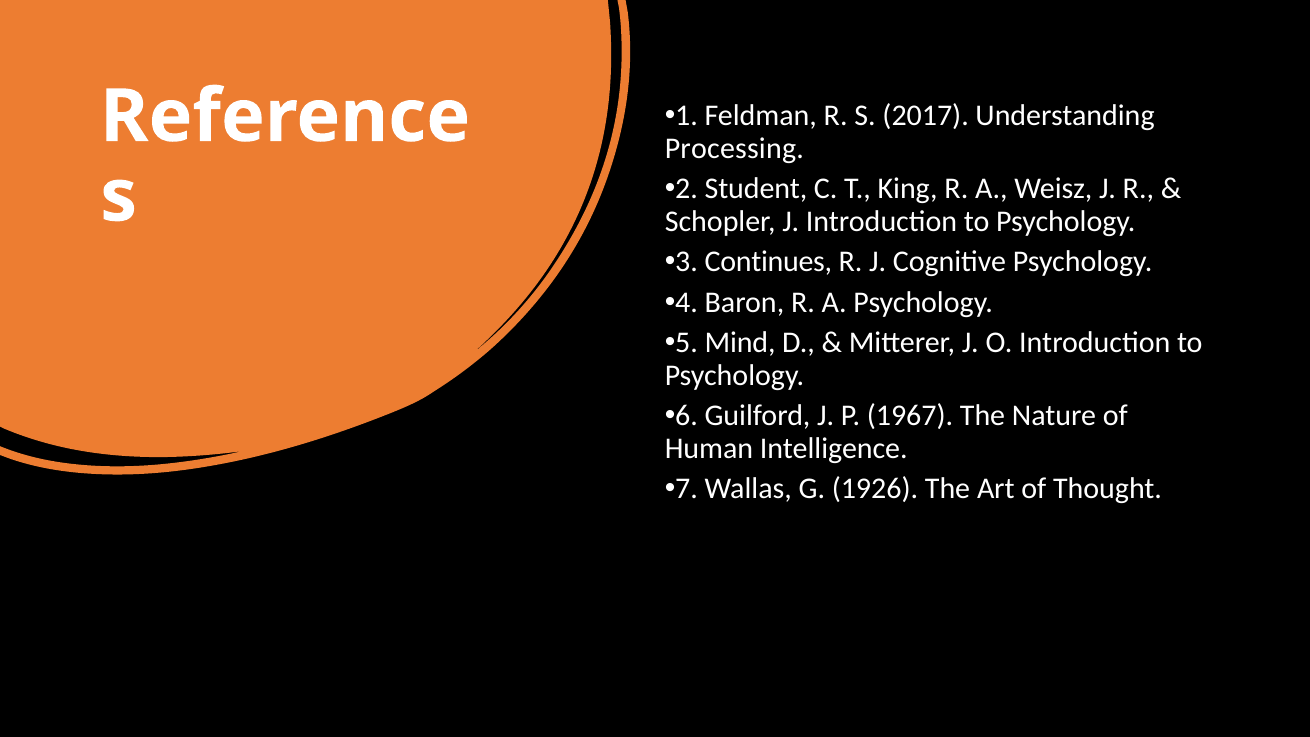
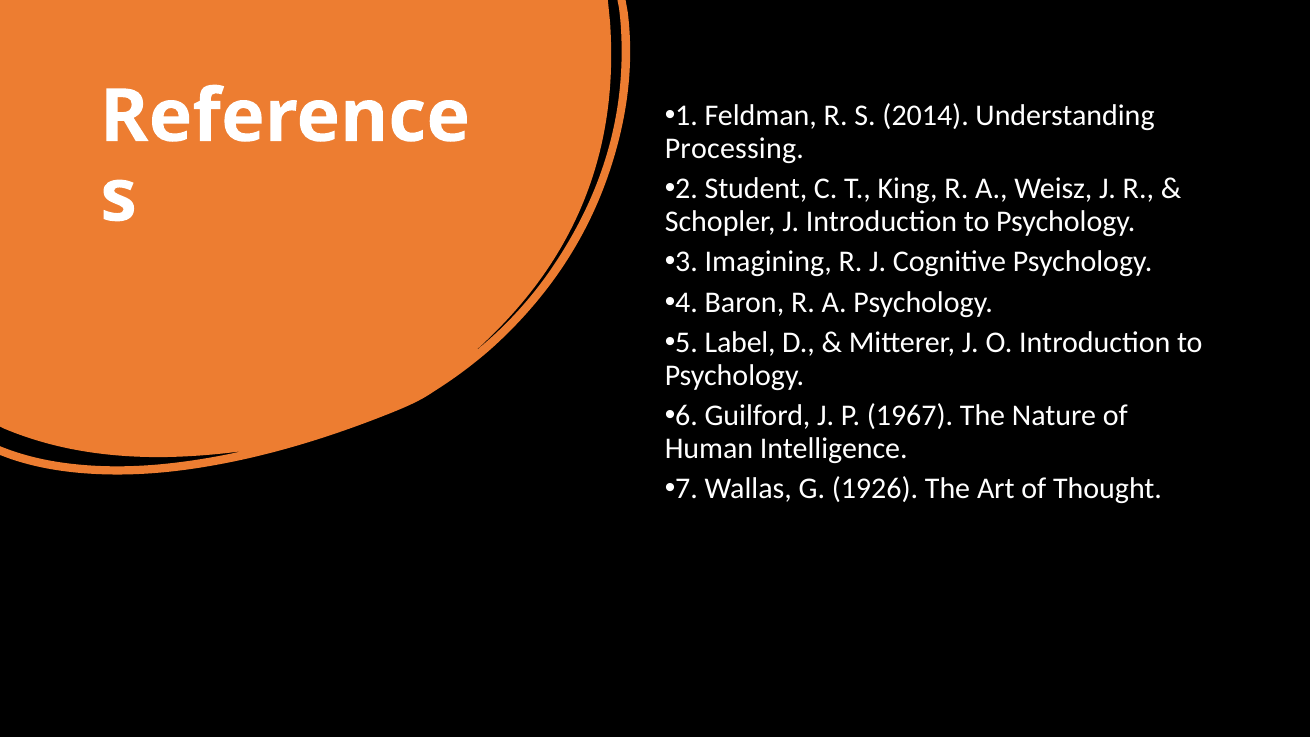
2017: 2017 -> 2014 (926, 116)
Continues: Continues -> Imagining (768, 262)
Mind: Mind -> Label (740, 343)
